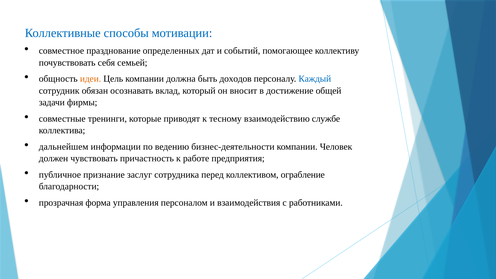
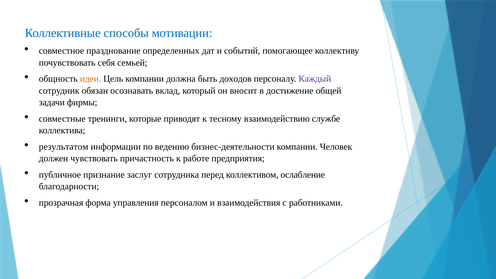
Каждый colour: blue -> purple (315, 79)
дальнейшем: дальнейшем -> результатом (64, 147)
ограбление: ограбление -> ослабление (303, 175)
